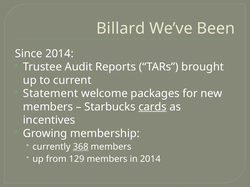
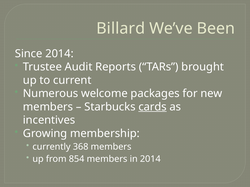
Statement: Statement -> Numerous (51, 94)
368 underline: present -> none (81, 147)
129: 129 -> 854 (77, 159)
